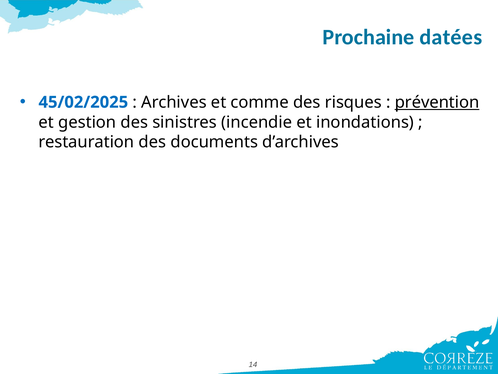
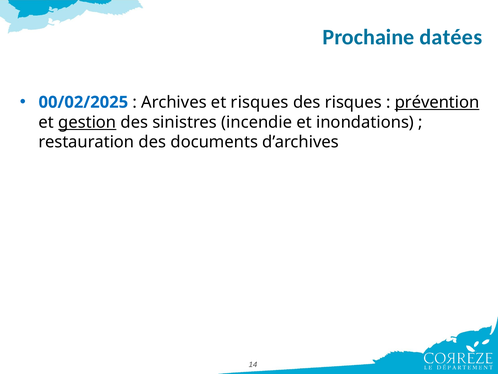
45/02/2025: 45/02/2025 -> 00/02/2025 (83, 102)
et comme: comme -> risques (260, 102)
gestion underline: none -> present (87, 122)
